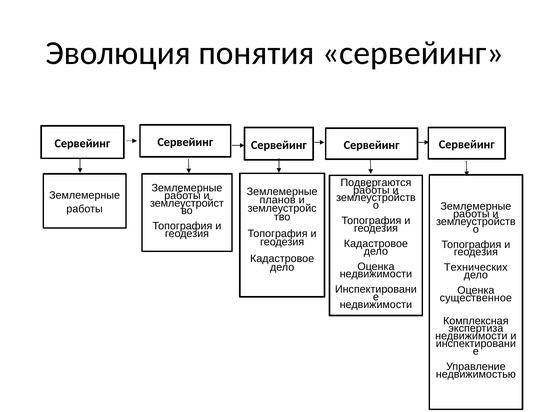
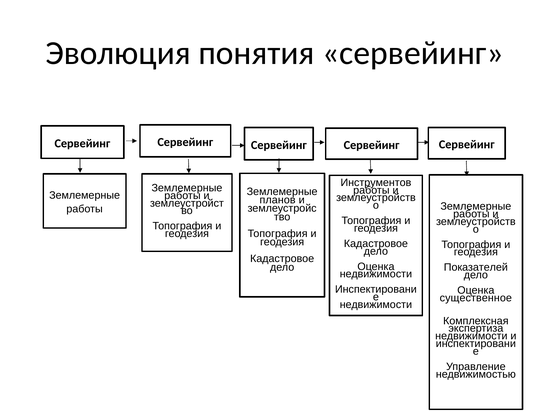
Подвергаются: Подвергаются -> Инструментов (376, 183)
Технических: Технических -> Показателей (476, 268)
